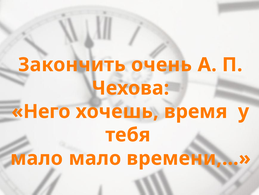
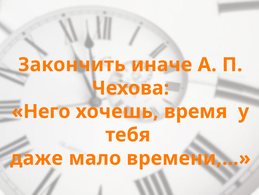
очень: очень -> иначе (162, 65)
мало: мало -> даже (36, 158)
